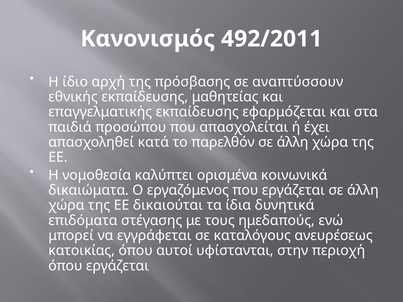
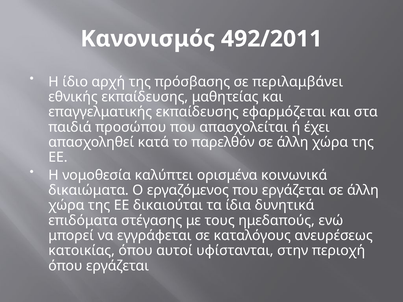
αναπτύσσουν: αναπτύσσουν -> περιλαμβάνει (298, 82)
